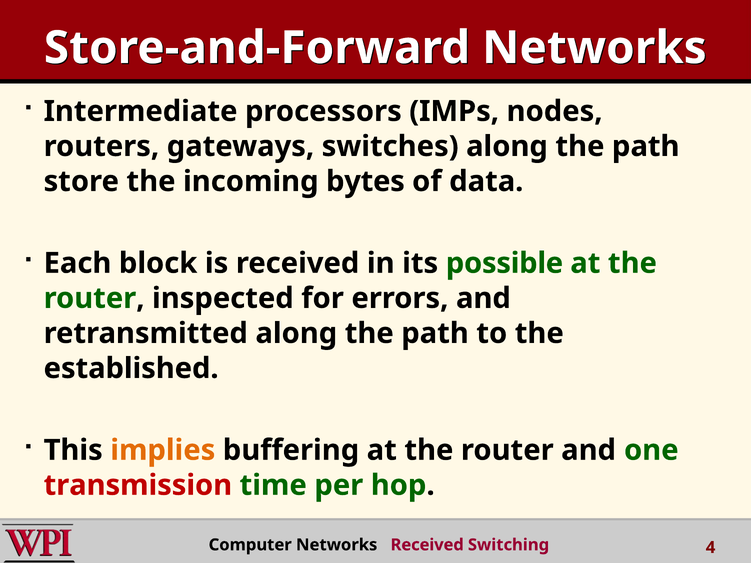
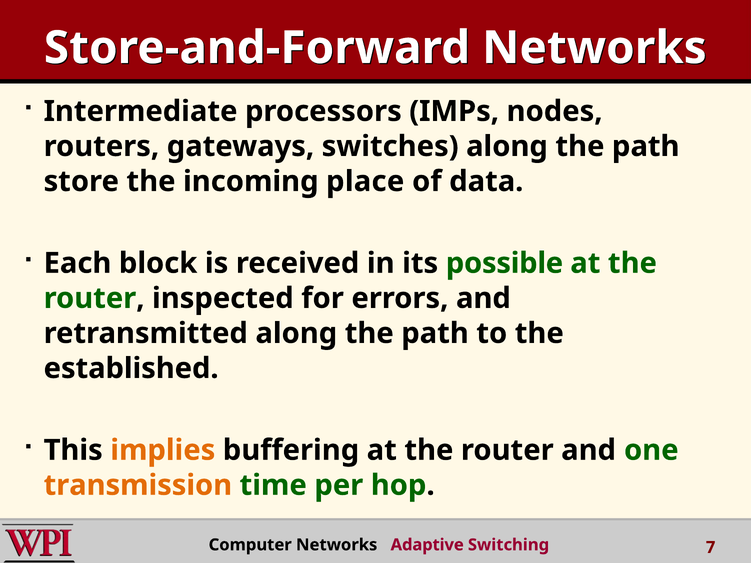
bytes: bytes -> place (365, 181)
transmission colour: red -> orange (138, 485)
Networks Received: Received -> Adaptive (427, 545)
4: 4 -> 7 (711, 548)
